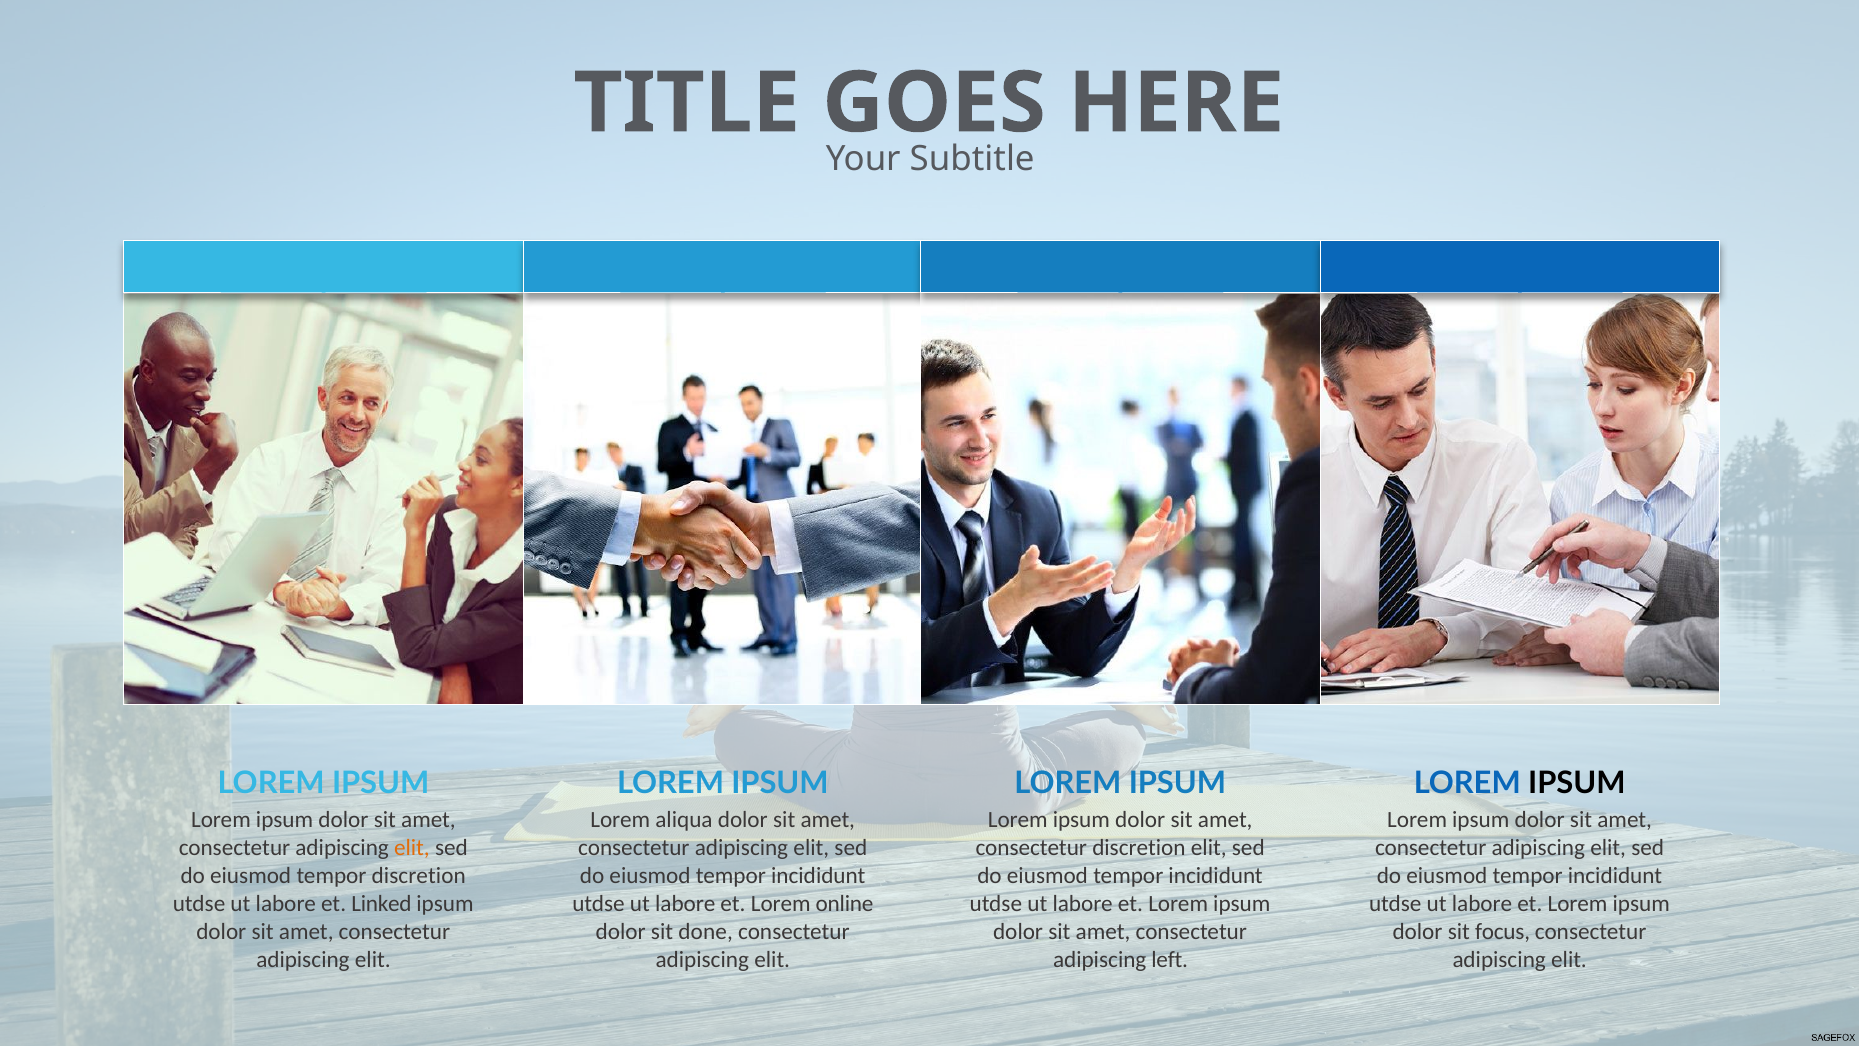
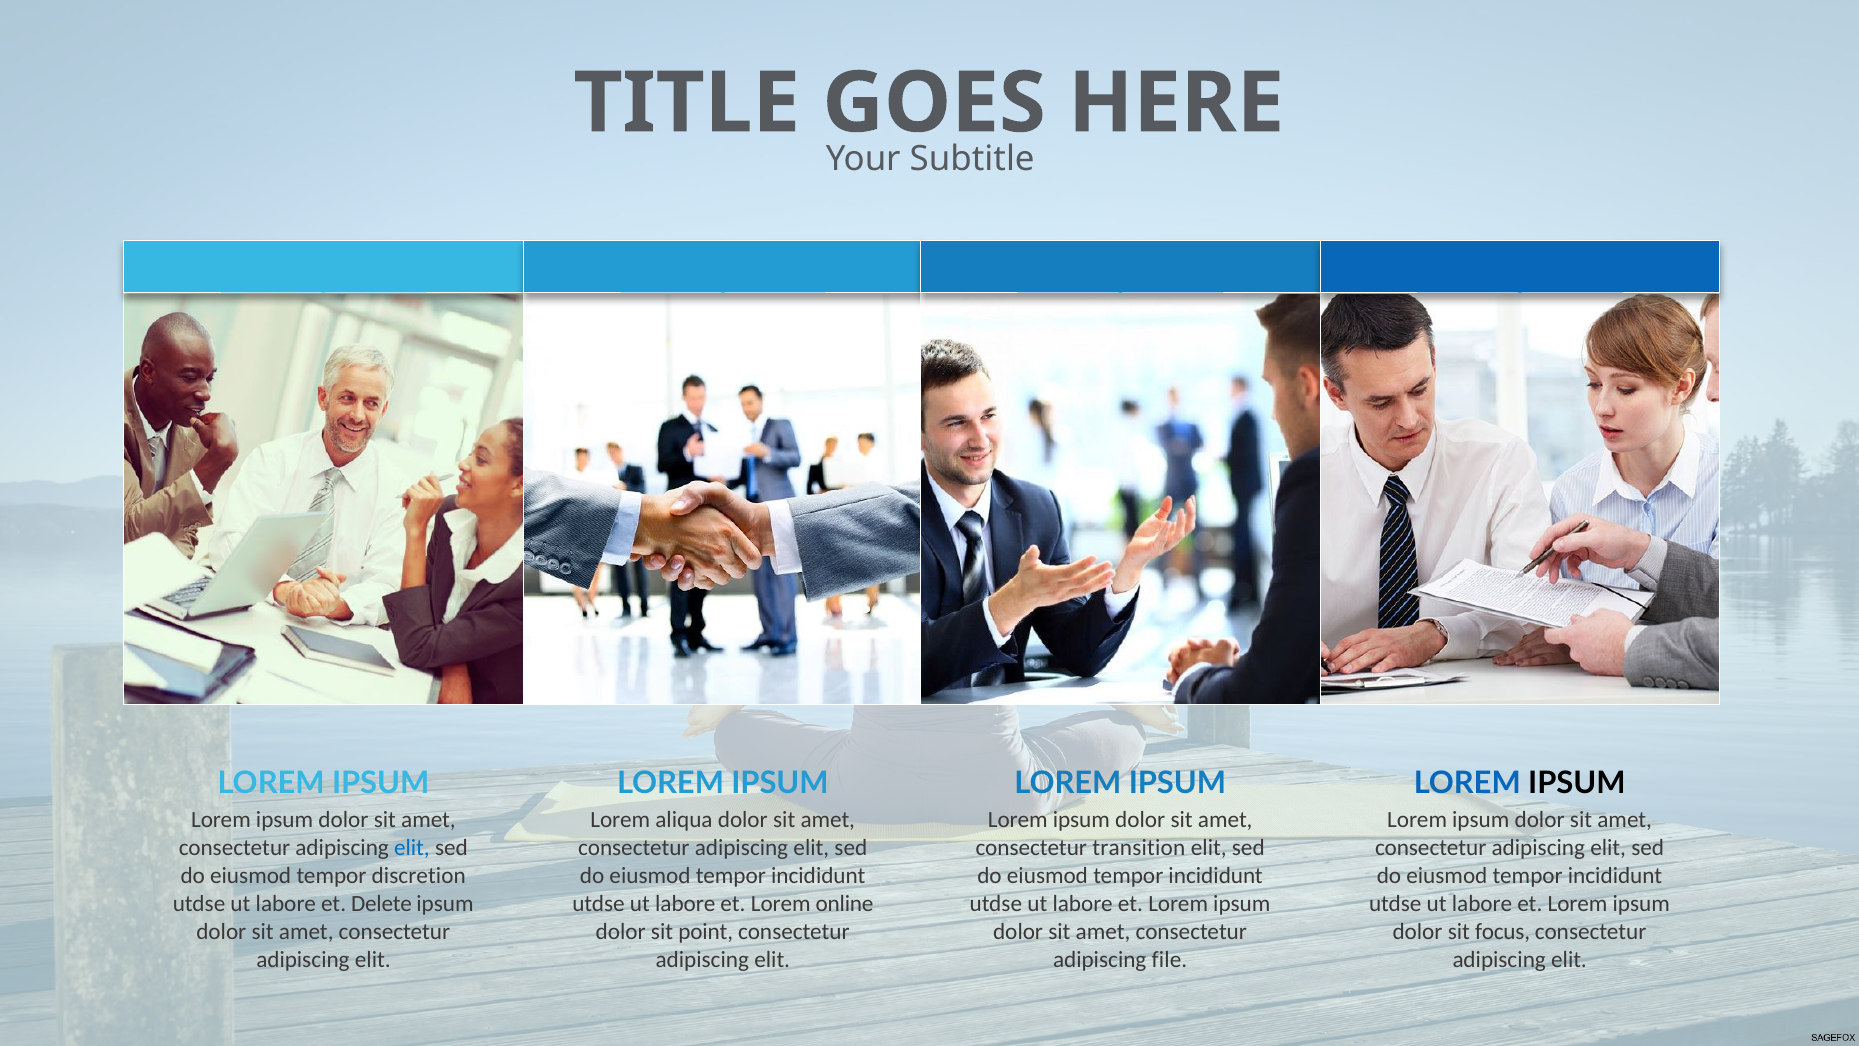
elit colour: orange -> blue (412, 848)
consectetur discretion: discretion -> transition (1139, 848)
Linked: Linked -> Delete (381, 903)
done: done -> point (706, 931)
left: left -> file (1169, 959)
